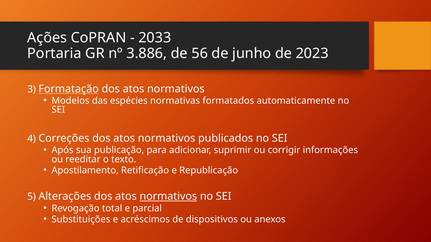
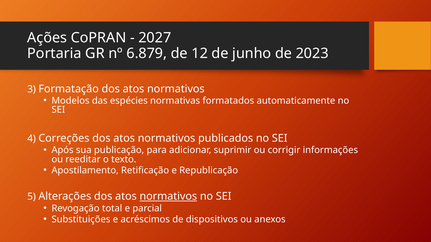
2033: 2033 -> 2027 (155, 38)
3.886: 3.886 -> 6.879 (147, 53)
56: 56 -> 12 (200, 53)
Formatação underline: present -> none (69, 89)
